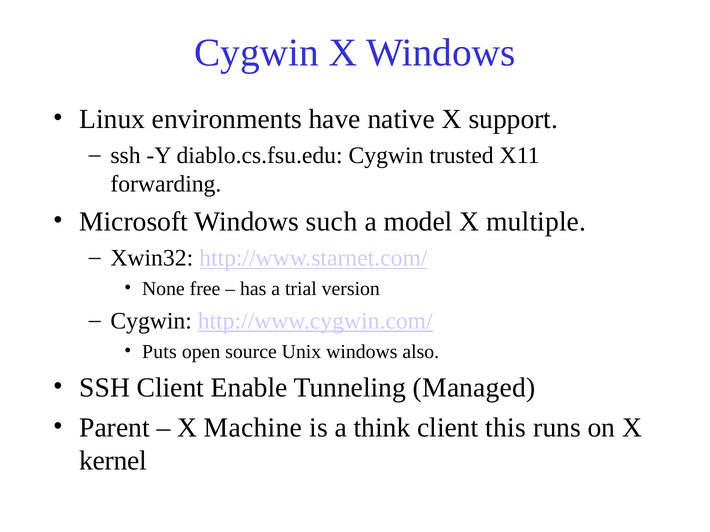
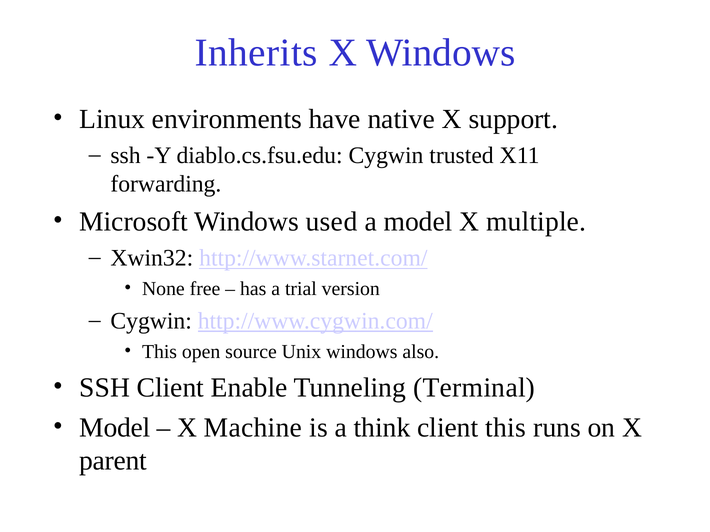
Cygwin: Cygwin -> Inherits (256, 53)
such: such -> used (332, 222)
Puts: Puts -> This (160, 352)
Managed: Managed -> Terminal (474, 388)
Parent: Parent -> Model (115, 428)
kernel: kernel -> parent (113, 461)
